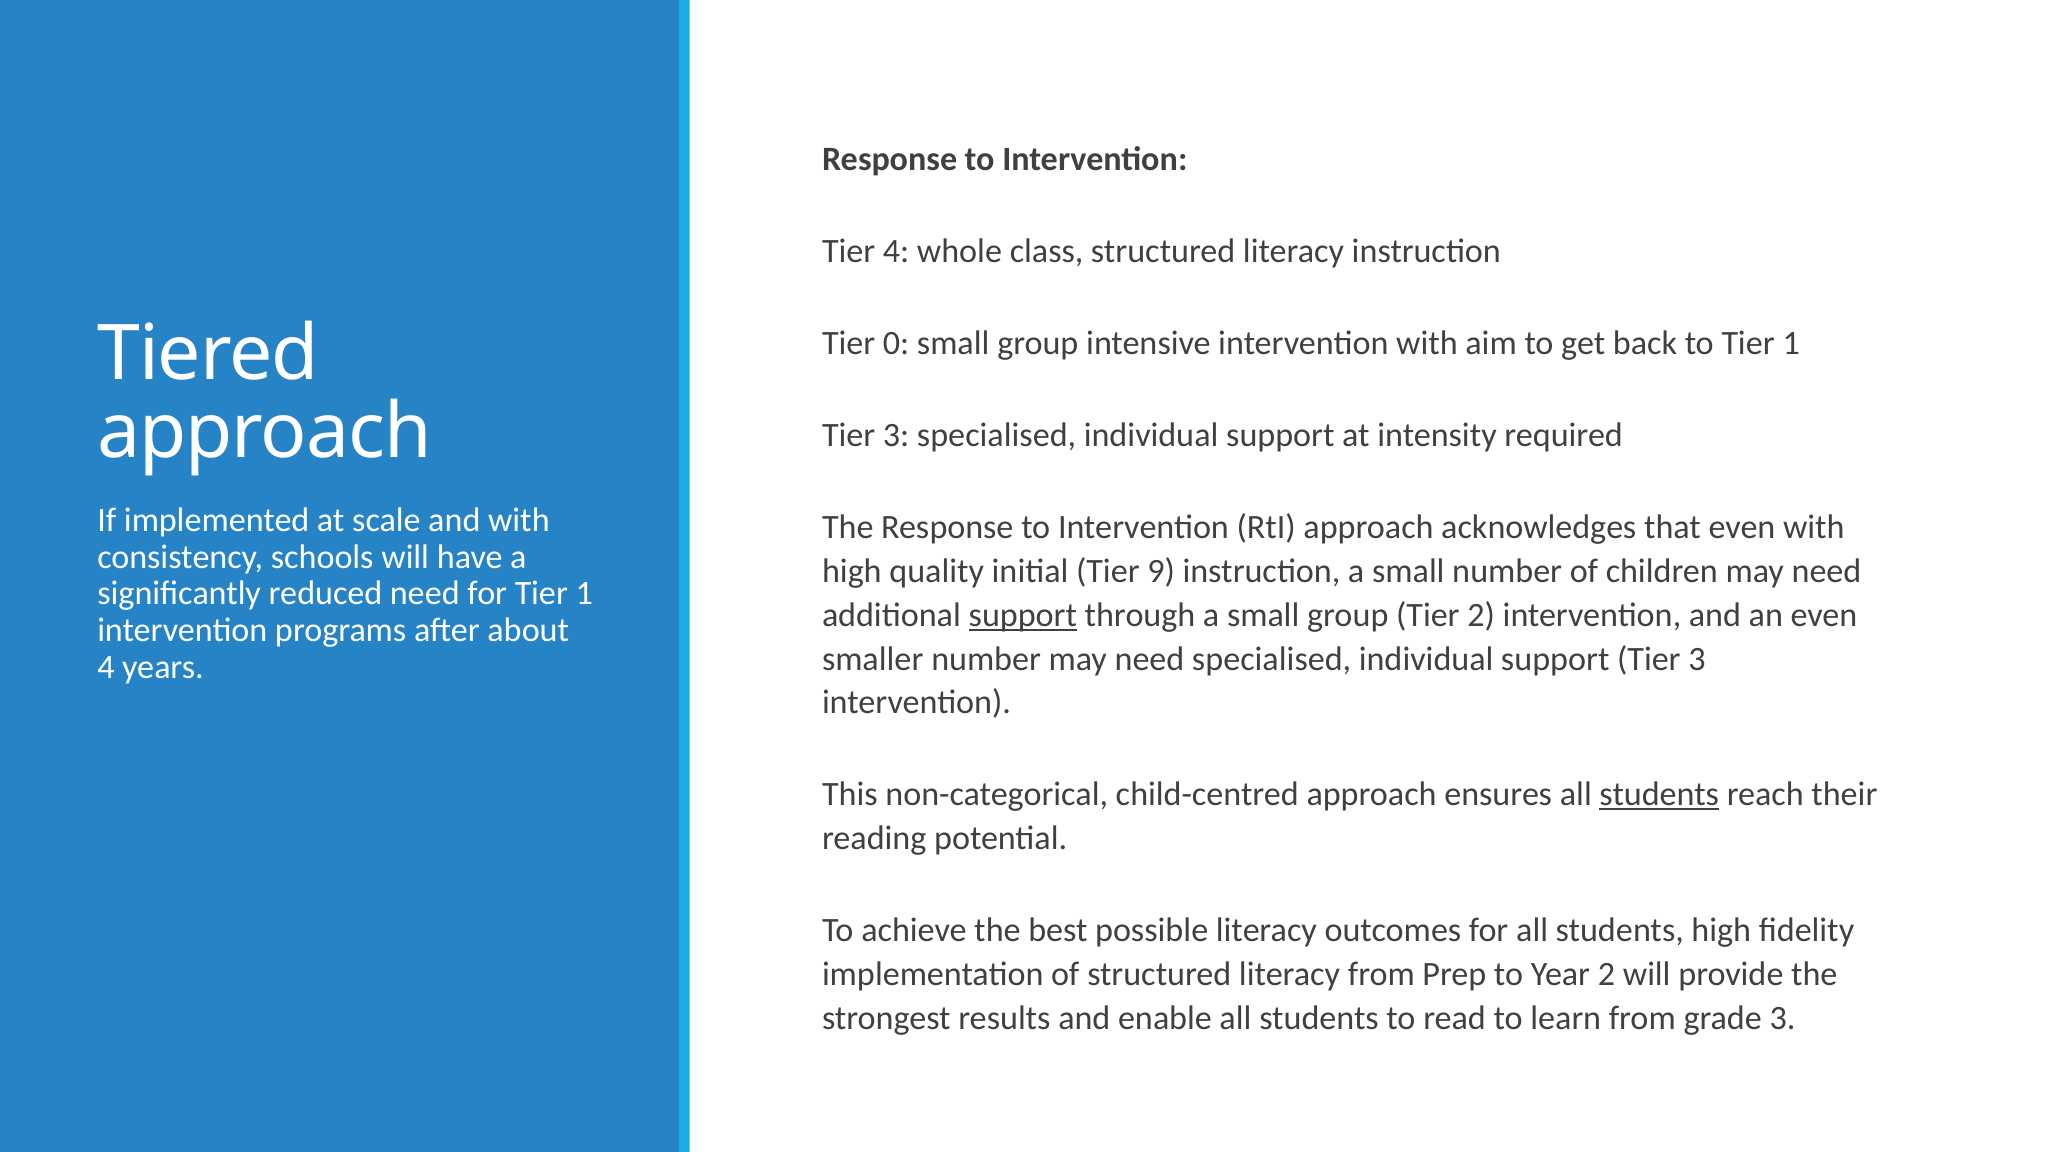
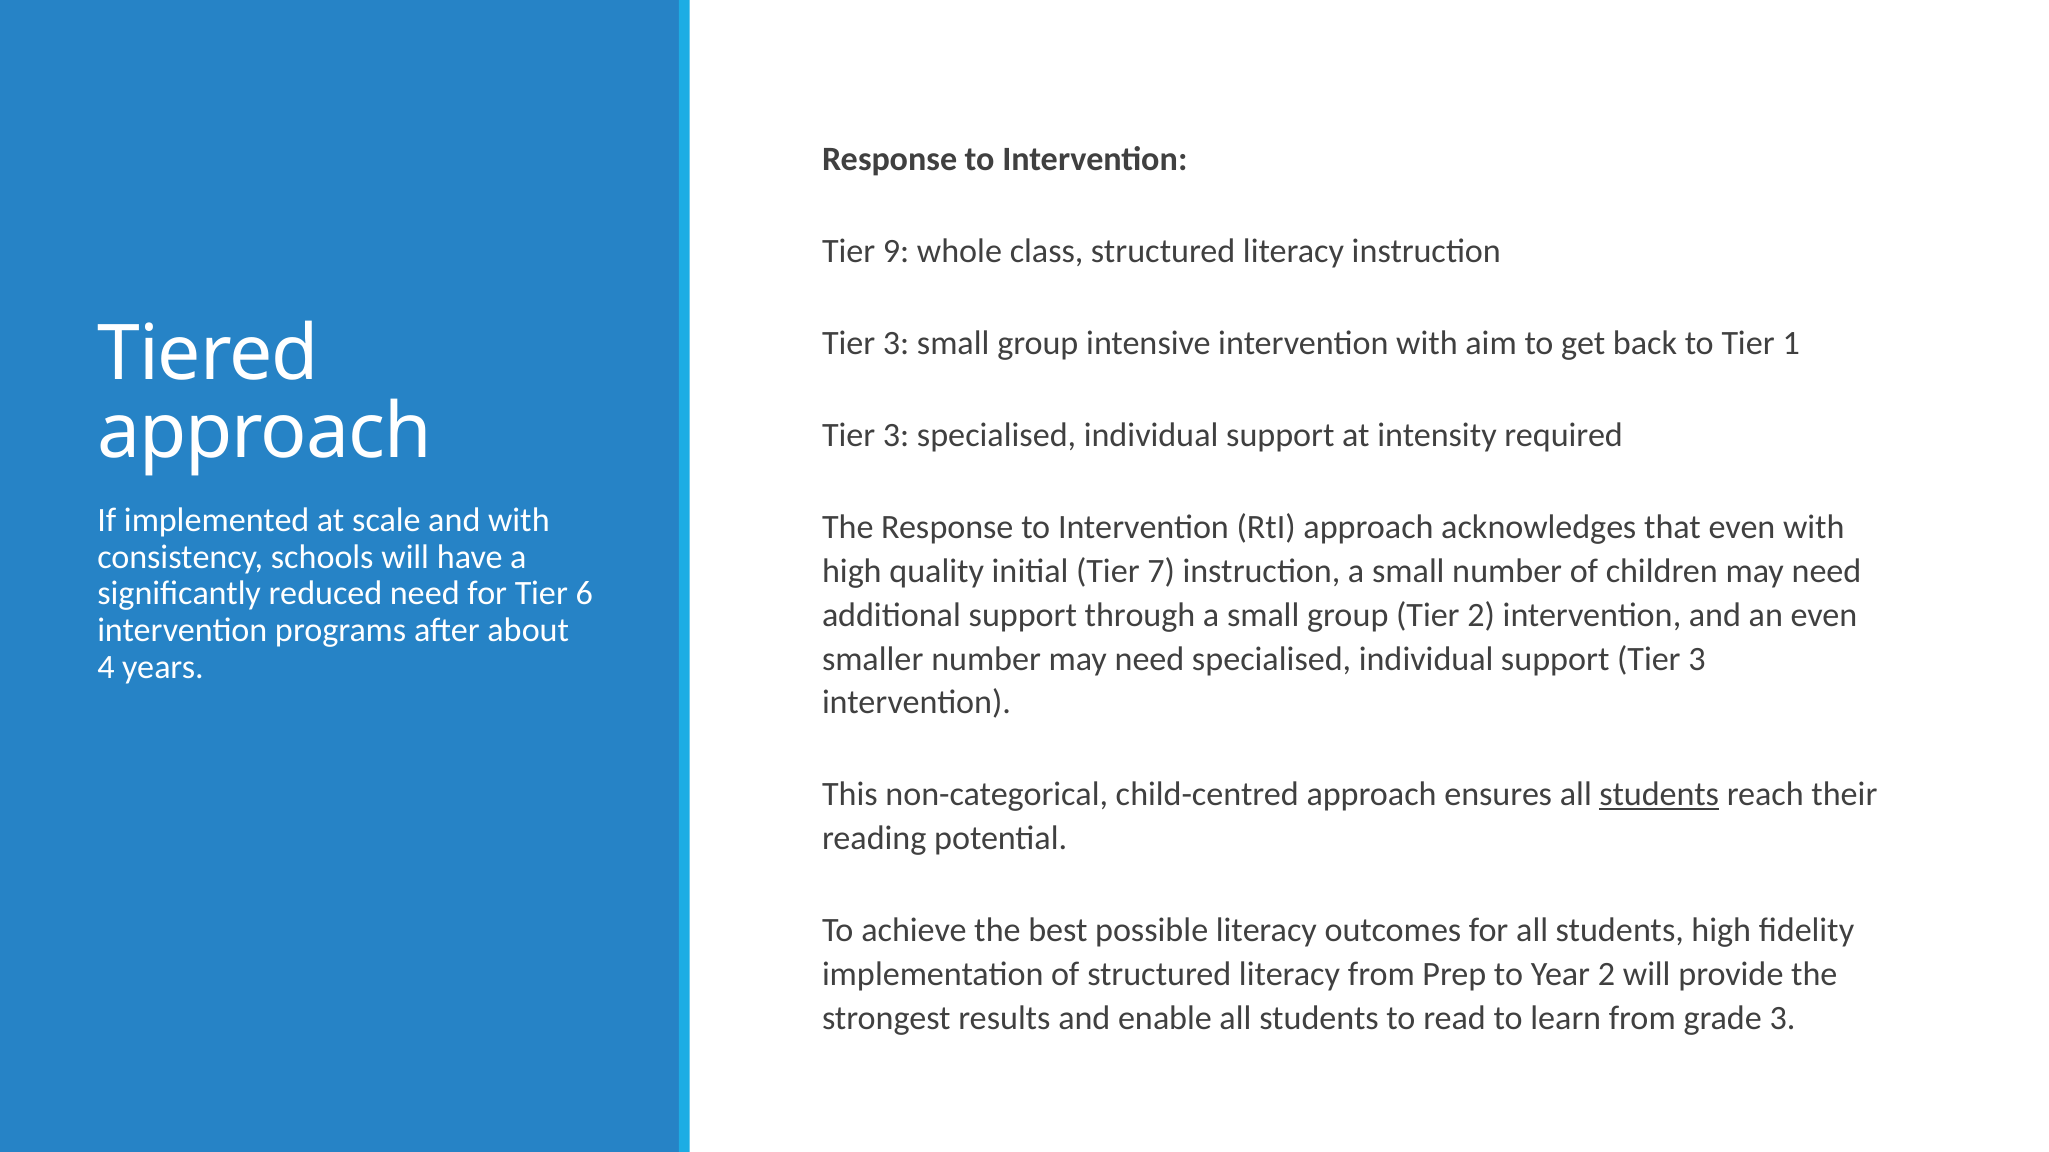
Tier 4: 4 -> 9 (896, 251)
0: 0 -> 3 (896, 343)
9: 9 -> 7 (1161, 571)
for Tier 1: 1 -> 6 (584, 594)
support underline: present -> none (1023, 615)
